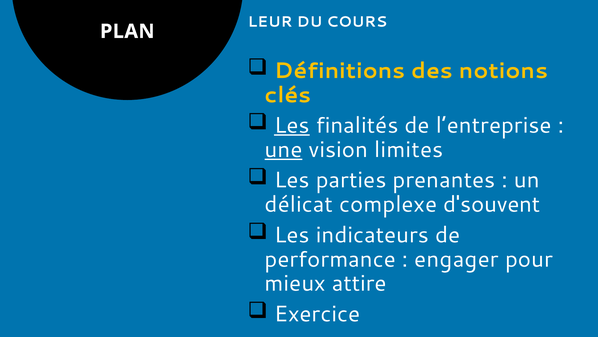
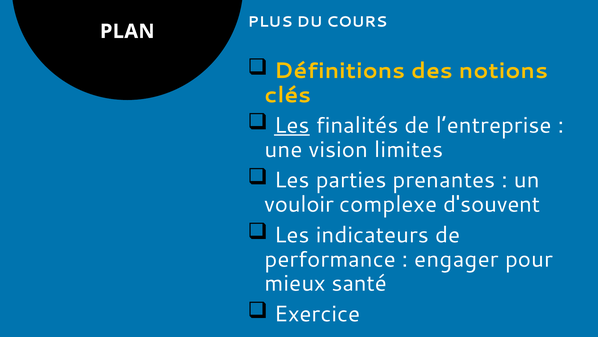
LEUR: LEUR -> PLUS (270, 22)
une underline: present -> none (284, 149)
délicat: délicat -> vouloir (299, 204)
attire: attire -> santé (359, 283)
